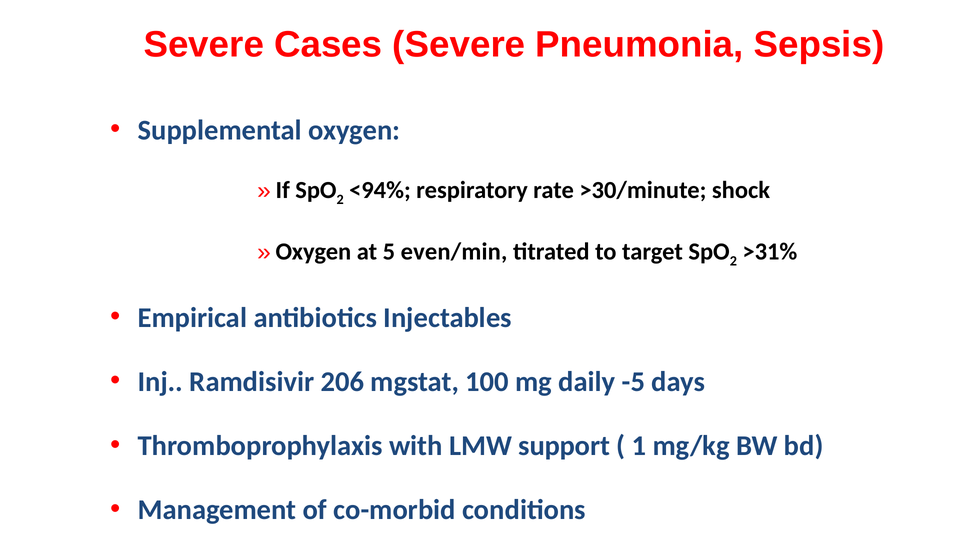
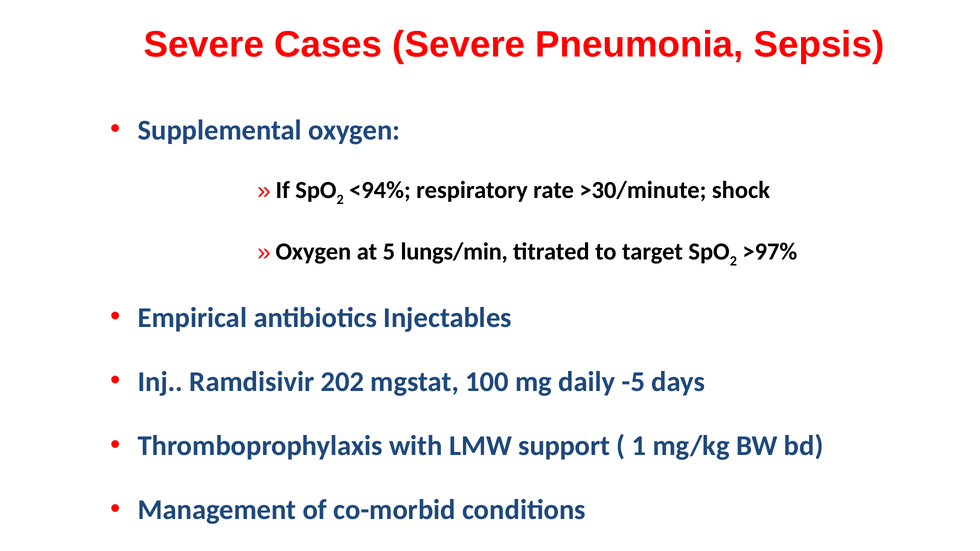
even/min: even/min -> lungs/min (454, 252)
>31%: >31% -> >97% (770, 252)
206: 206 -> 202 (342, 382)
